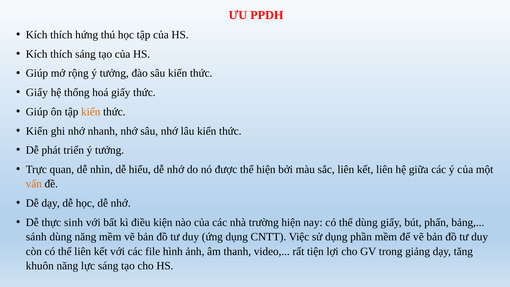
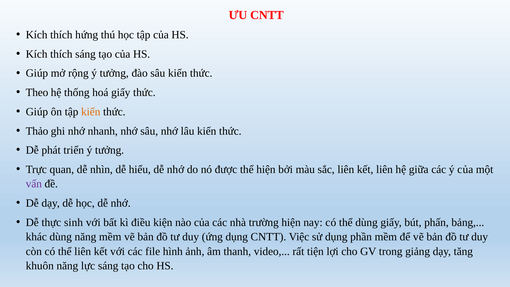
ƯU PPDH: PPDH -> CNTT (267, 15)
Giấy: Giấy -> Theo (37, 92)
Kiến: Kiến -> Thảo (37, 131)
vấn colour: orange -> purple (34, 184)
sánh: sánh -> khác (36, 237)
